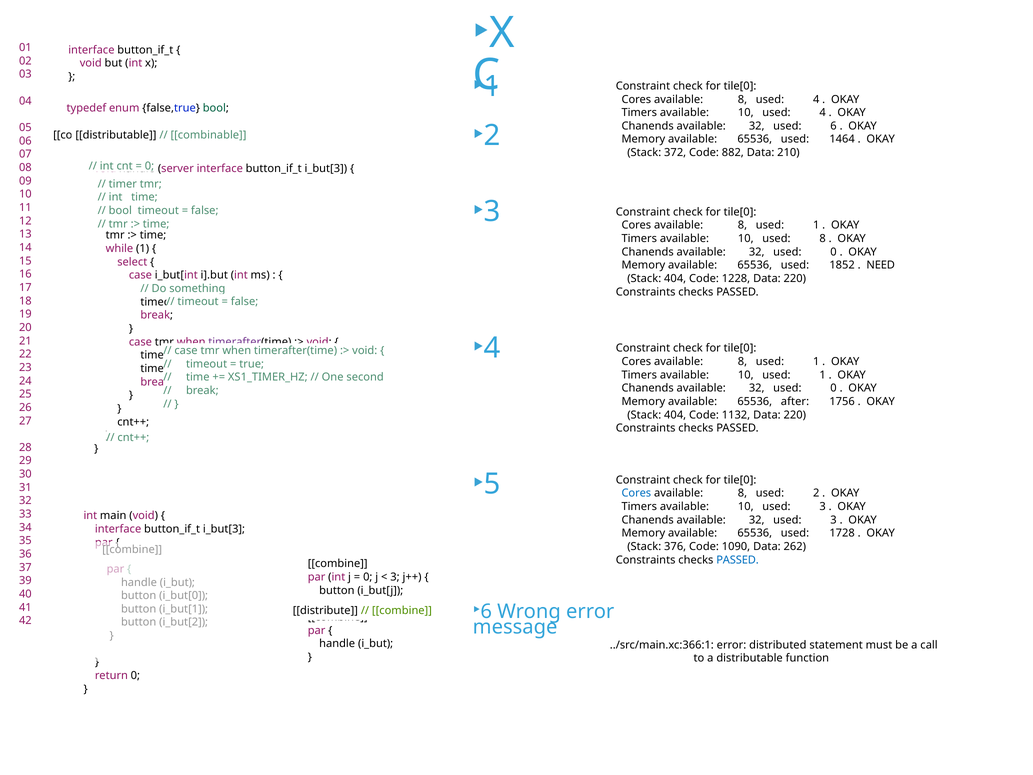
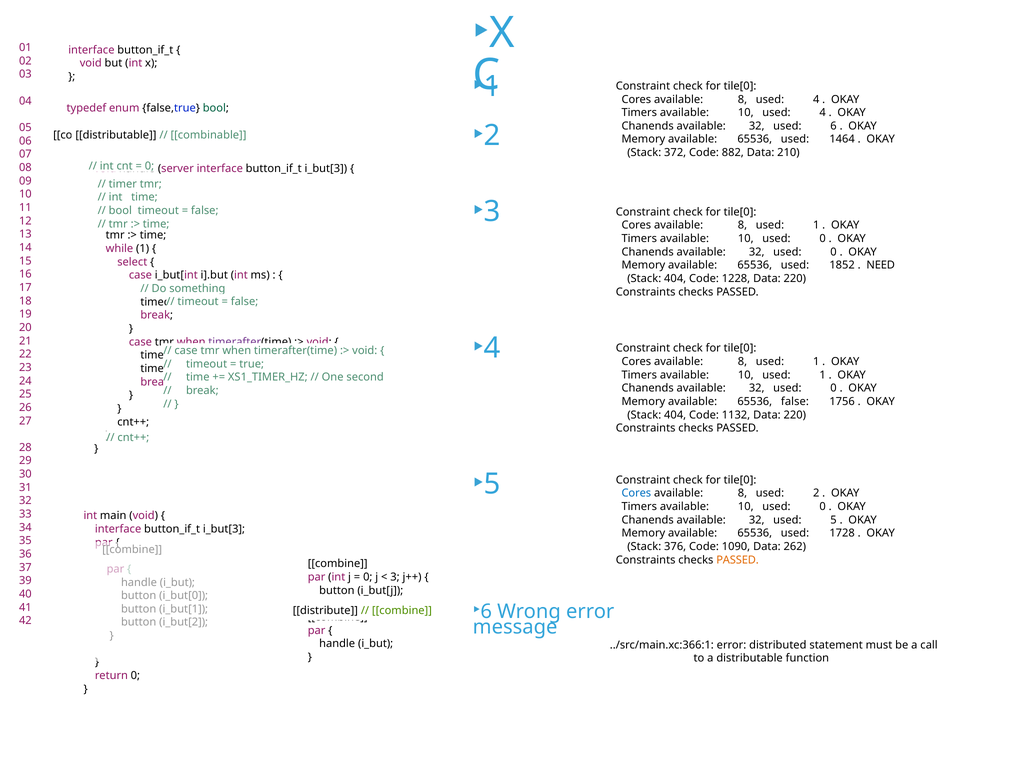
8: 8 -> 0 (823, 239)
65536 after: after -> false (795, 401)
3: 3 -> 0 (823, 506)
32 used 3: 3 -> 5 (834, 520)
PASSED colour: blue -> orange (738, 560)
